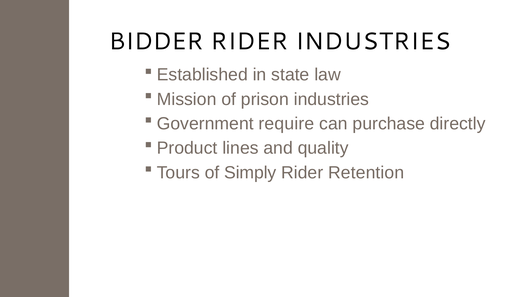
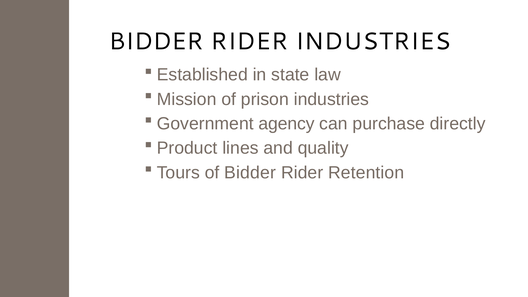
require: require -> agency (287, 124)
of Simply: Simply -> Bidder (250, 173)
